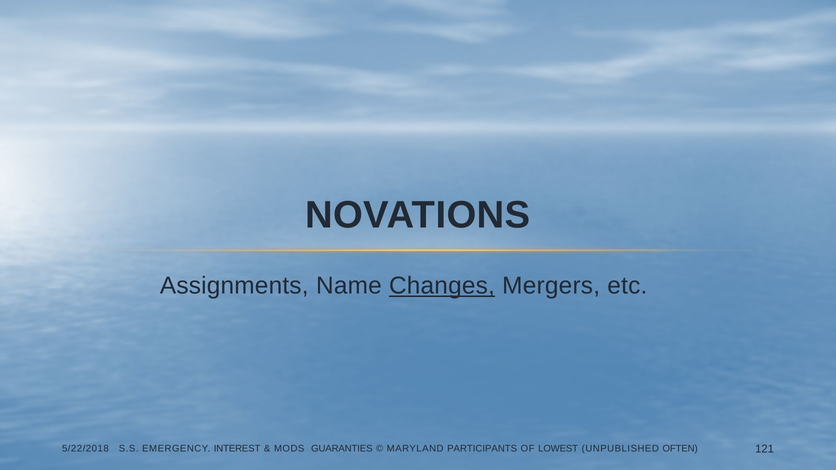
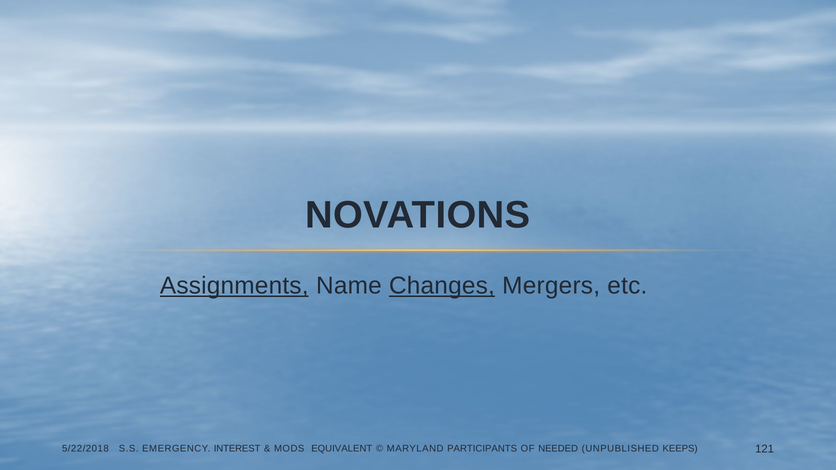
Assignments underline: none -> present (234, 286)
GUARANTIES: GUARANTIES -> EQUIVALENT (342, 449)
LOWEST: LOWEST -> NEEDED (558, 449)
OFTEN: OFTEN -> KEEPS (680, 449)
